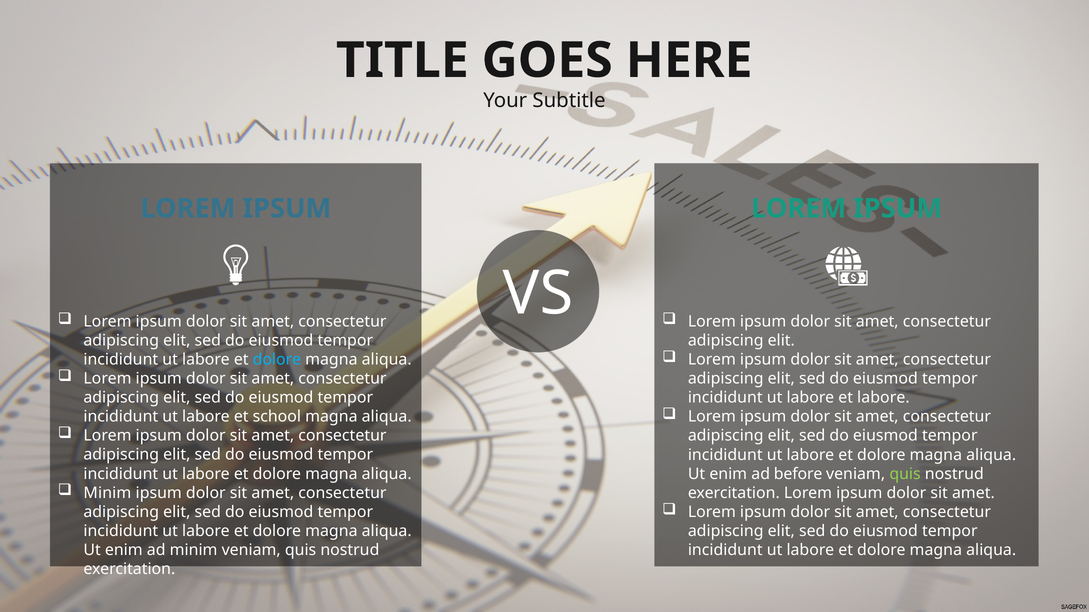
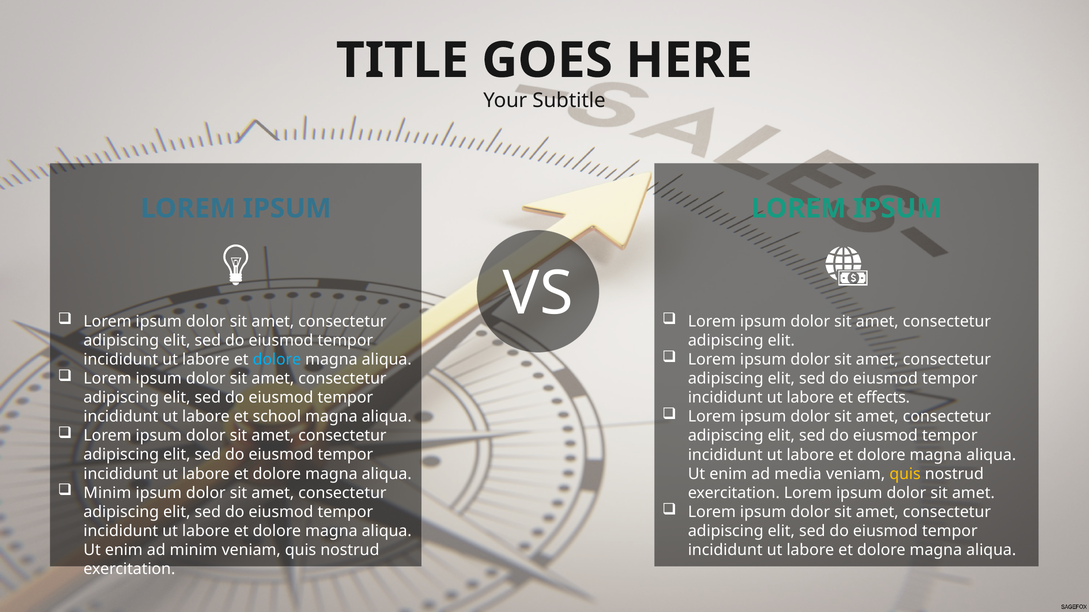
et labore: labore -> effects (884, 398)
before: before -> media (798, 474)
quis colour: light green -> yellow (905, 474)
